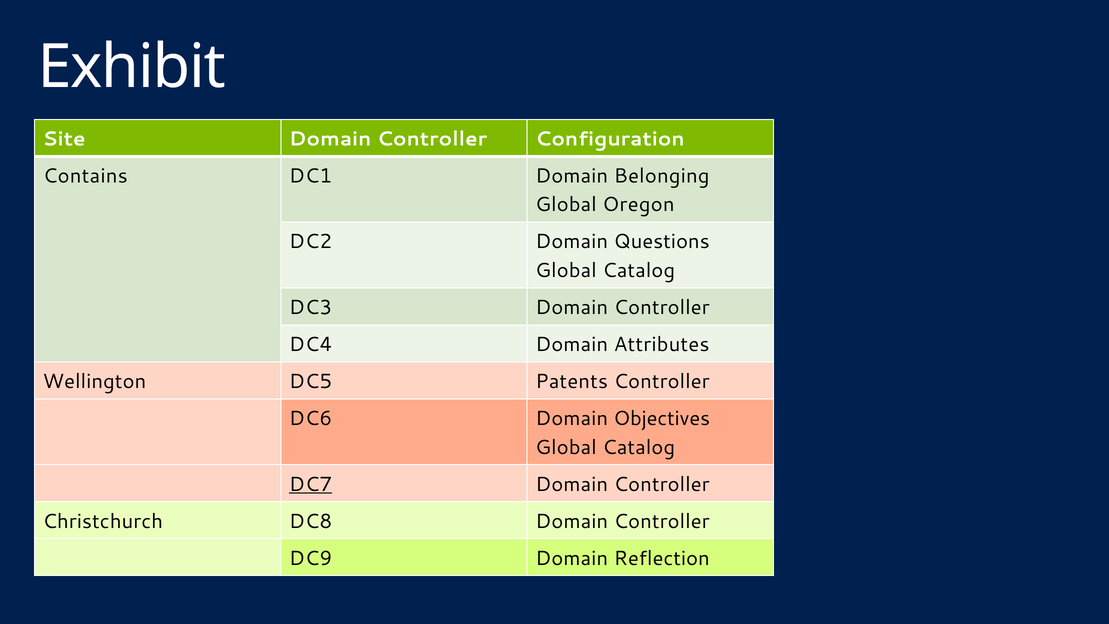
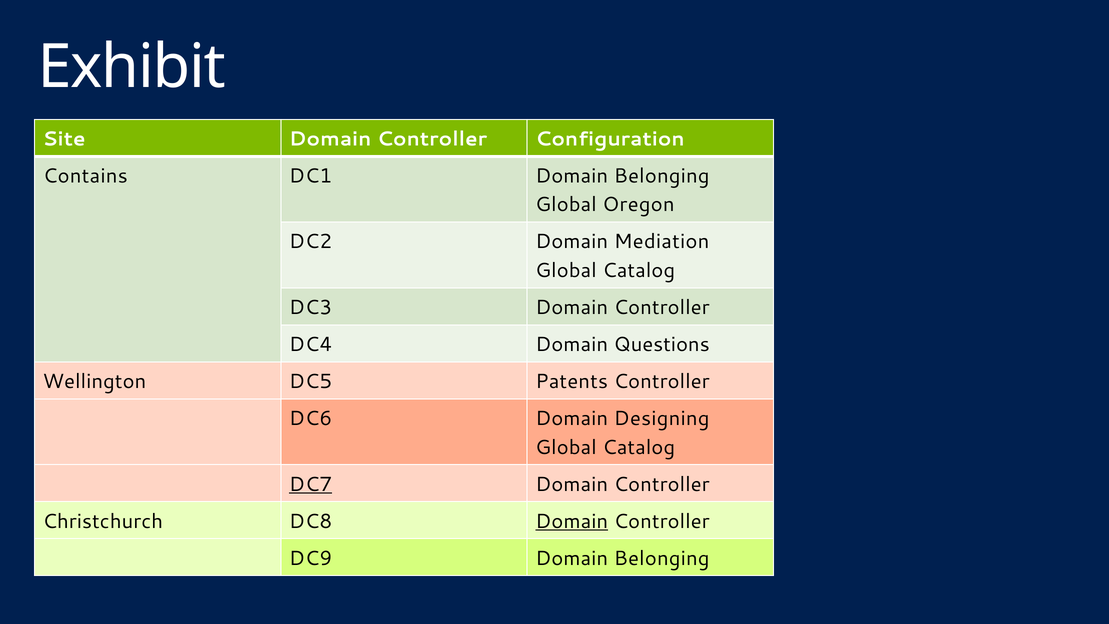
Questions: Questions -> Mediation (662, 242)
Attributes: Attributes -> Questions (662, 344)
Objectives: Objectives -> Designing (662, 418)
Domain underline: none -> present (572, 521)
DC9 Domain Reflection: Reflection -> Belonging (662, 558)
